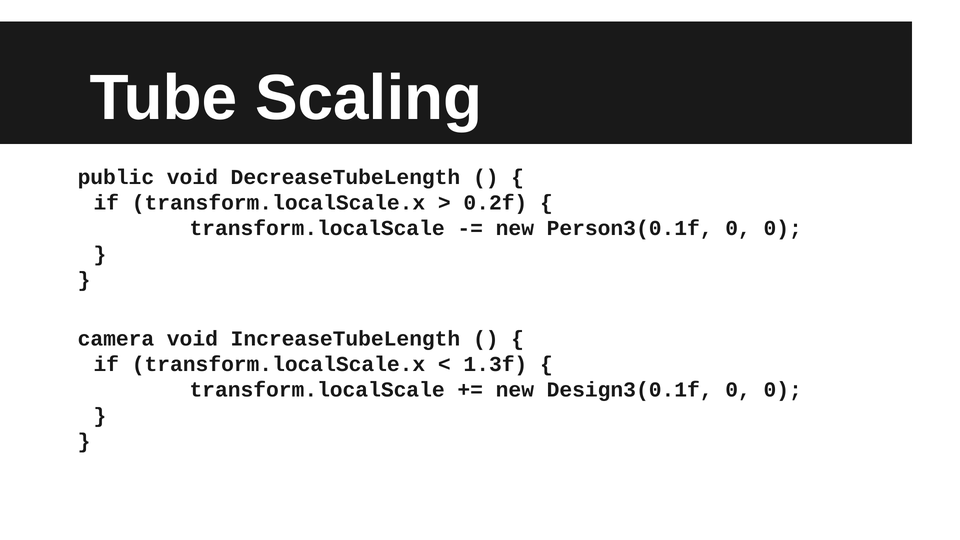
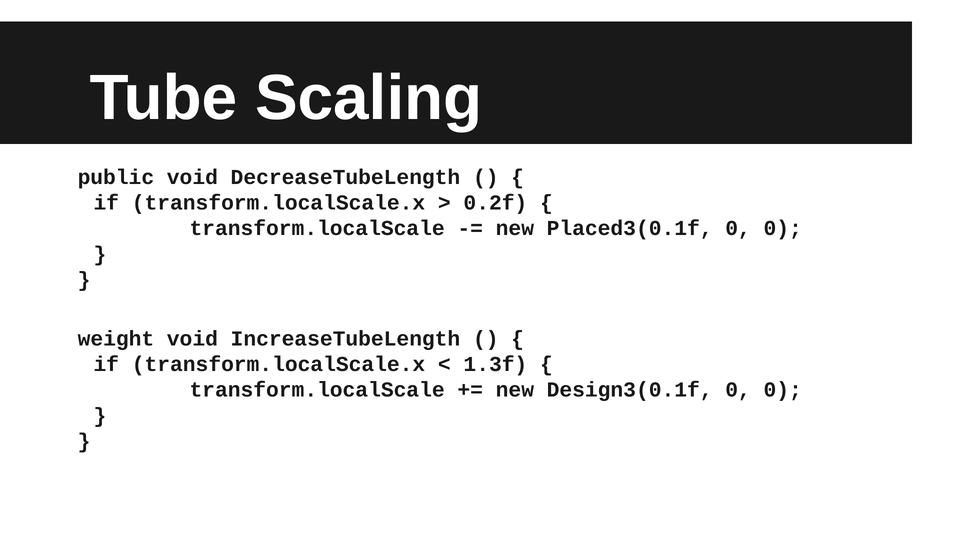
Person3(0.1f: Person3(0.1f -> Placed3(0.1f (630, 228)
camera: camera -> weight (116, 339)
